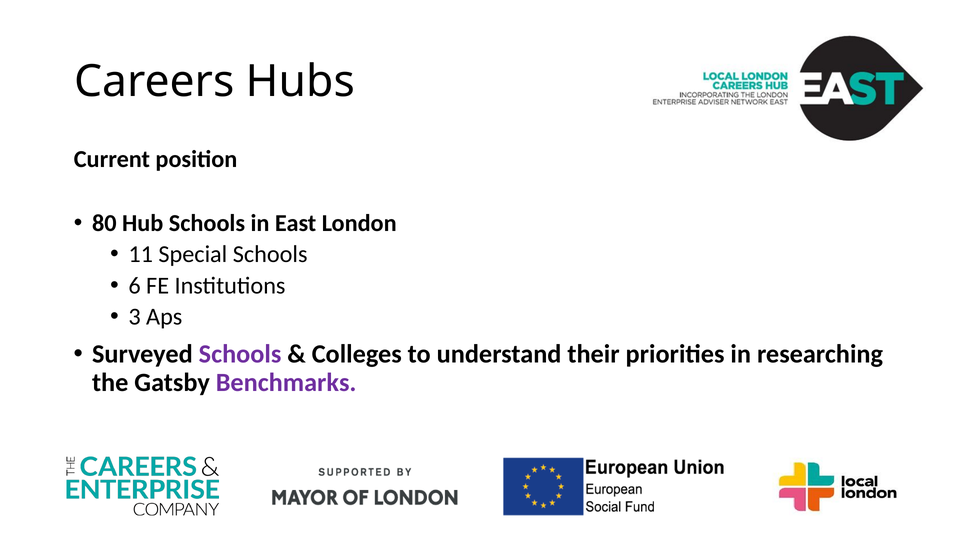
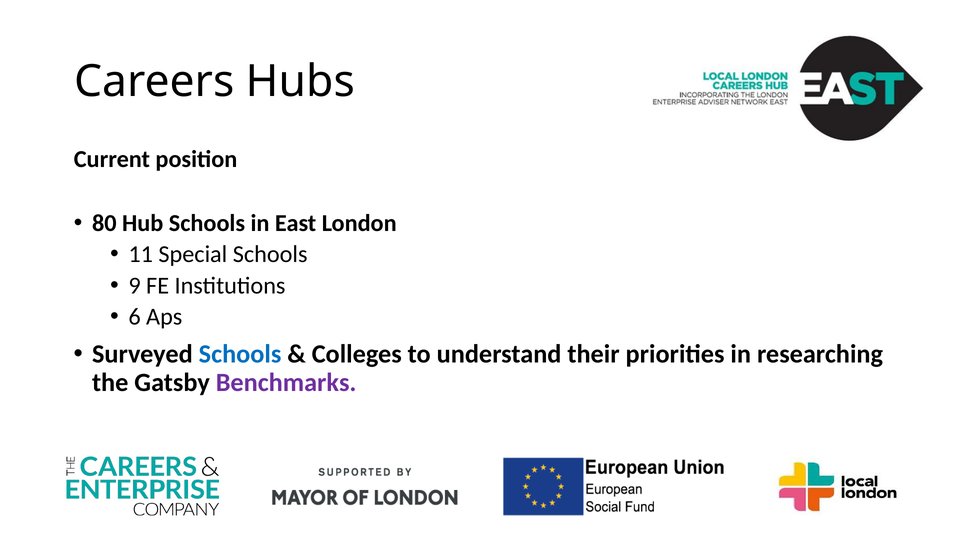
6: 6 -> 9 (135, 285)
3: 3 -> 6 (135, 317)
Schools colour: purple -> blue (240, 354)
